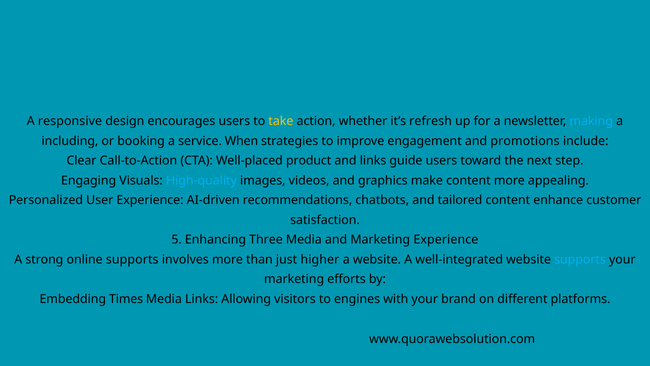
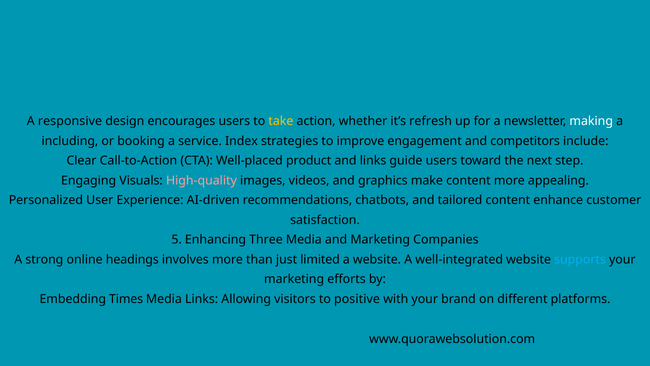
making colour: light blue -> white (591, 121)
When: When -> Index (241, 141)
promotions: promotions -> competitors (525, 141)
High-quality colour: light blue -> pink (201, 180)
Marketing Experience: Experience -> Companies (446, 240)
online supports: supports -> headings (132, 259)
higher: higher -> limited (320, 259)
engines: engines -> positive (357, 299)
